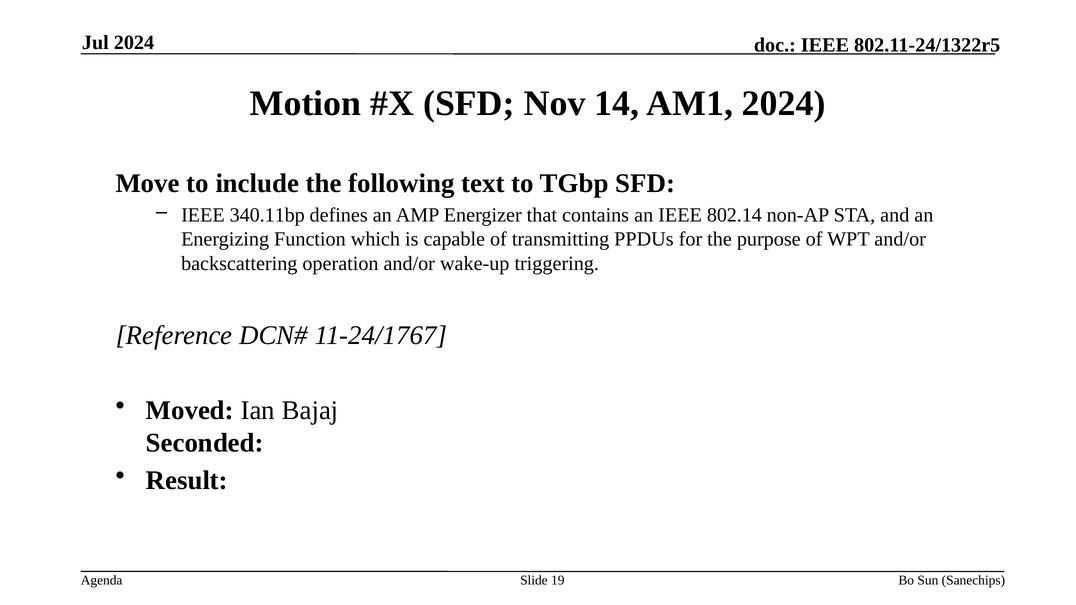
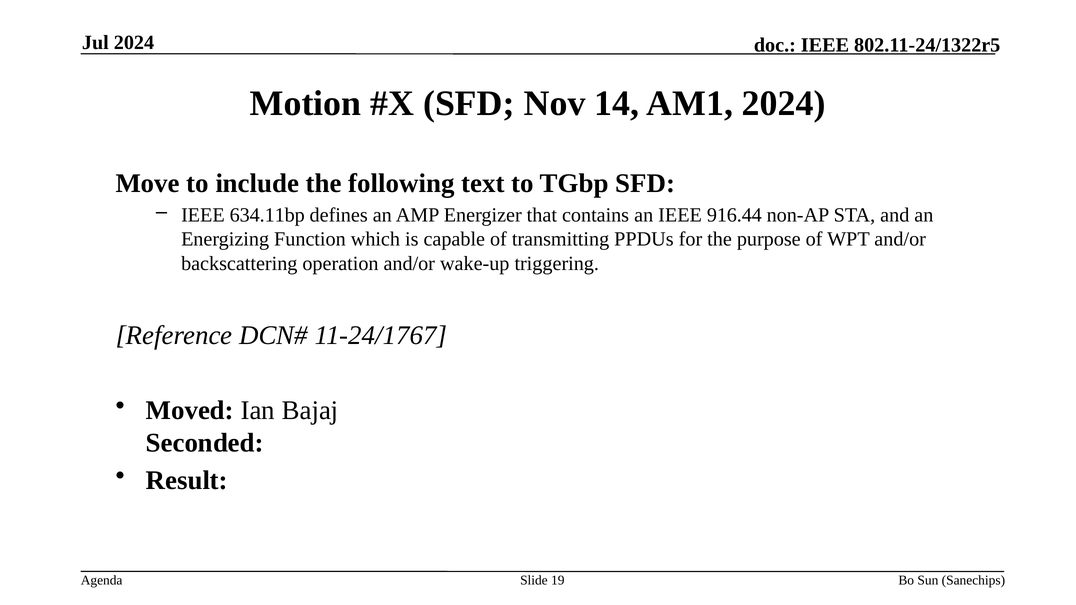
340.11bp: 340.11bp -> 634.11bp (267, 215)
802.14: 802.14 -> 916.44 (734, 215)
